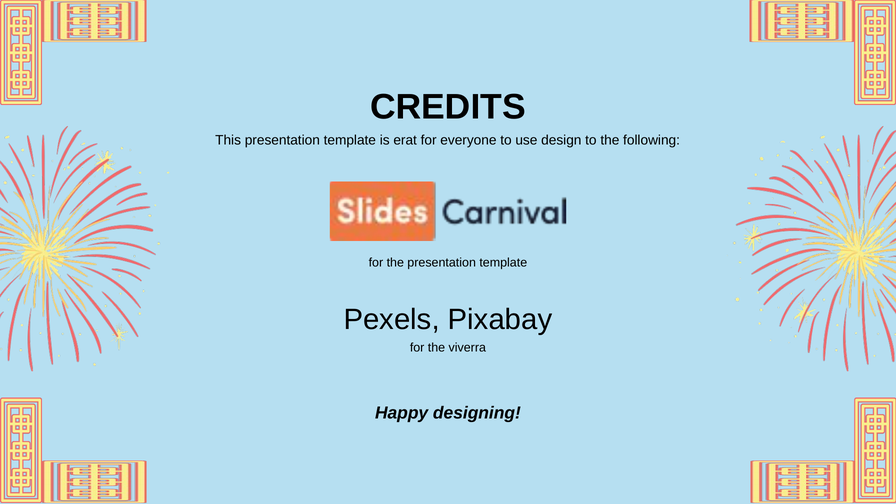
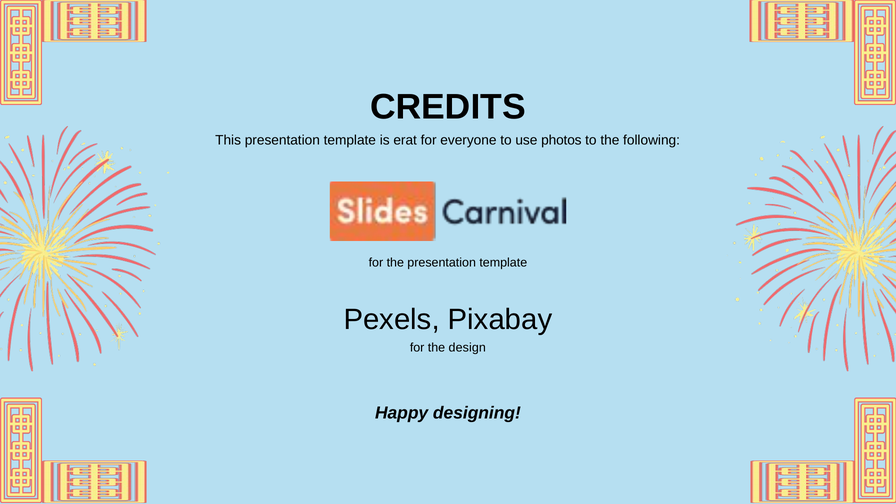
design: design -> photos (561, 140)
viverra: viverra -> design (467, 347)
